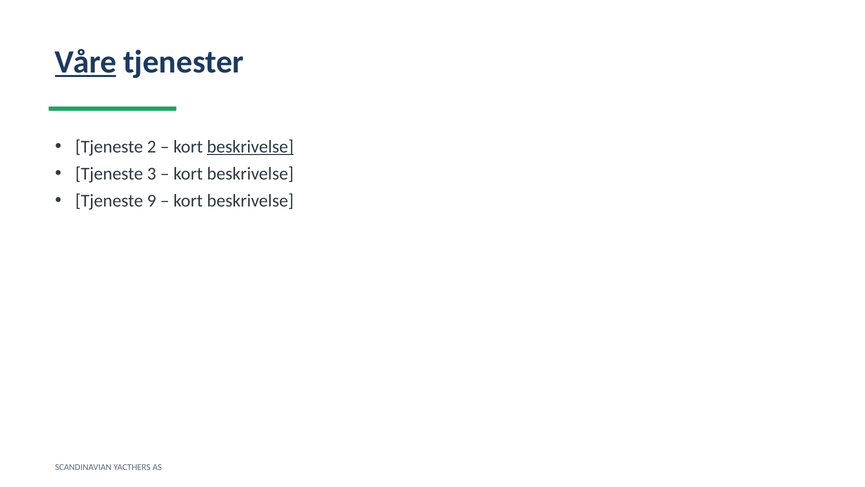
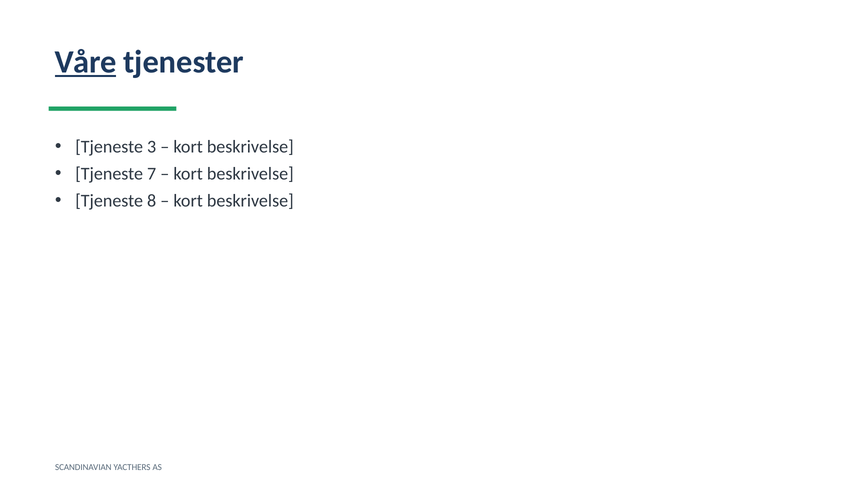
2: 2 -> 3 (152, 147)
beskrivelse underline: present -> none (250, 147)
3: 3 -> 7 (152, 174)
9: 9 -> 8 (152, 201)
